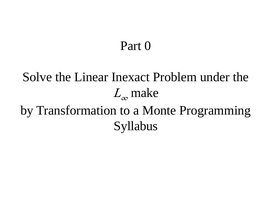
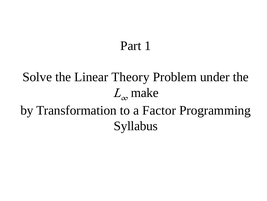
0: 0 -> 1 (148, 46)
Inexact: Inexact -> Theory (130, 77)
Monte: Monte -> Factor (159, 110)
